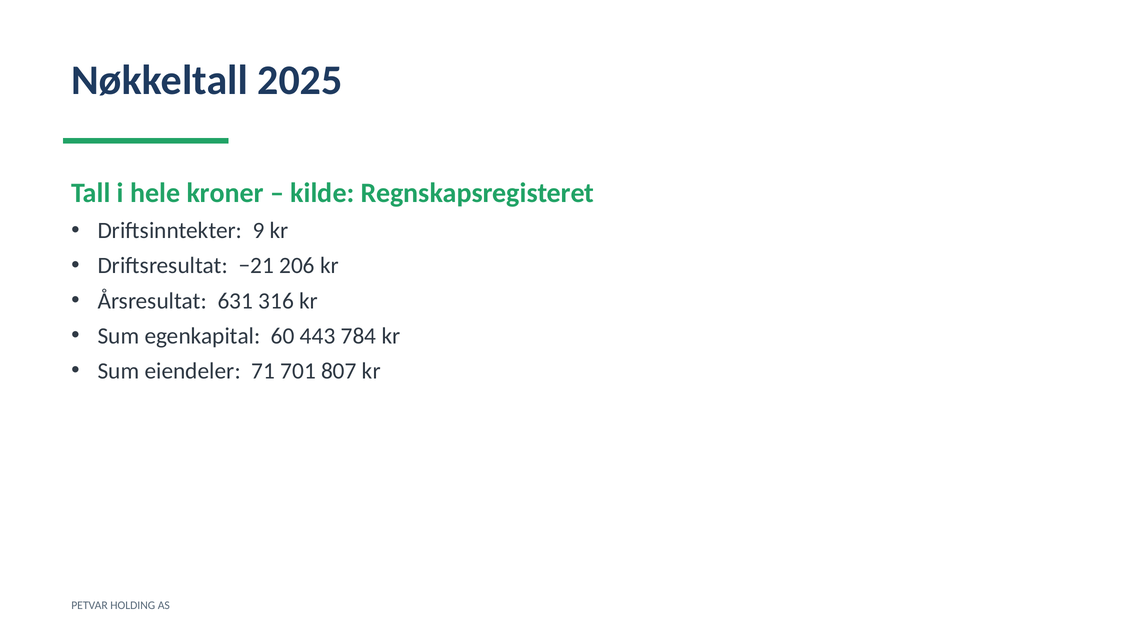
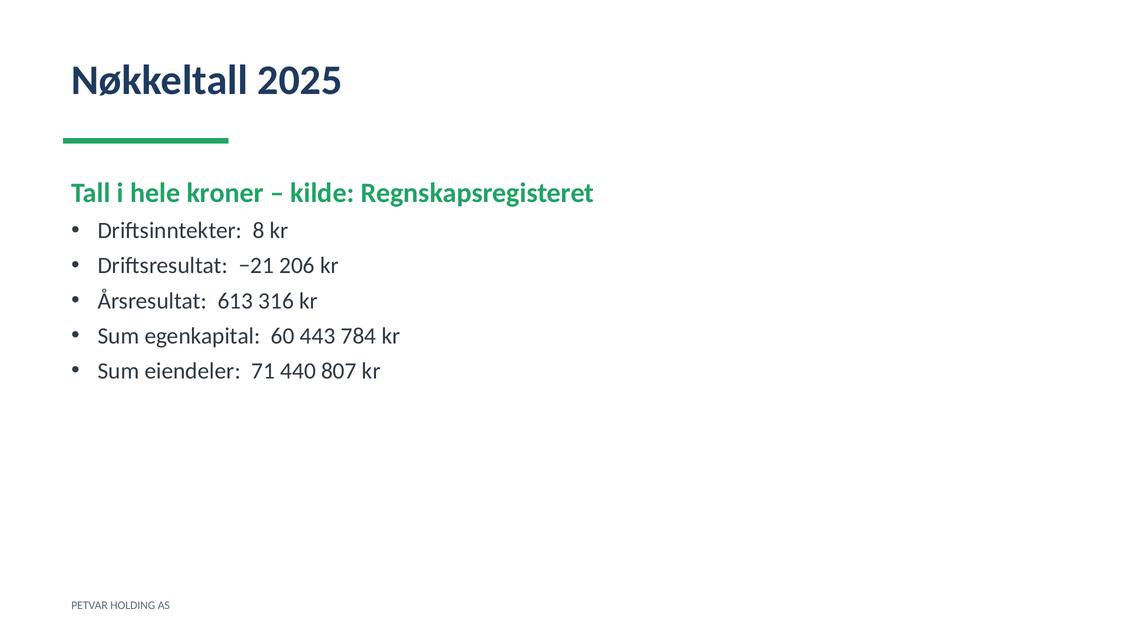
9: 9 -> 8 (259, 231)
631: 631 -> 613 (235, 301)
701: 701 -> 440 (298, 371)
